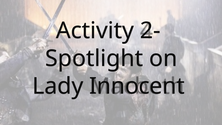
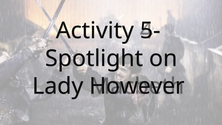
2-: 2- -> 5- (150, 31)
Innocent: Innocent -> However (137, 86)
